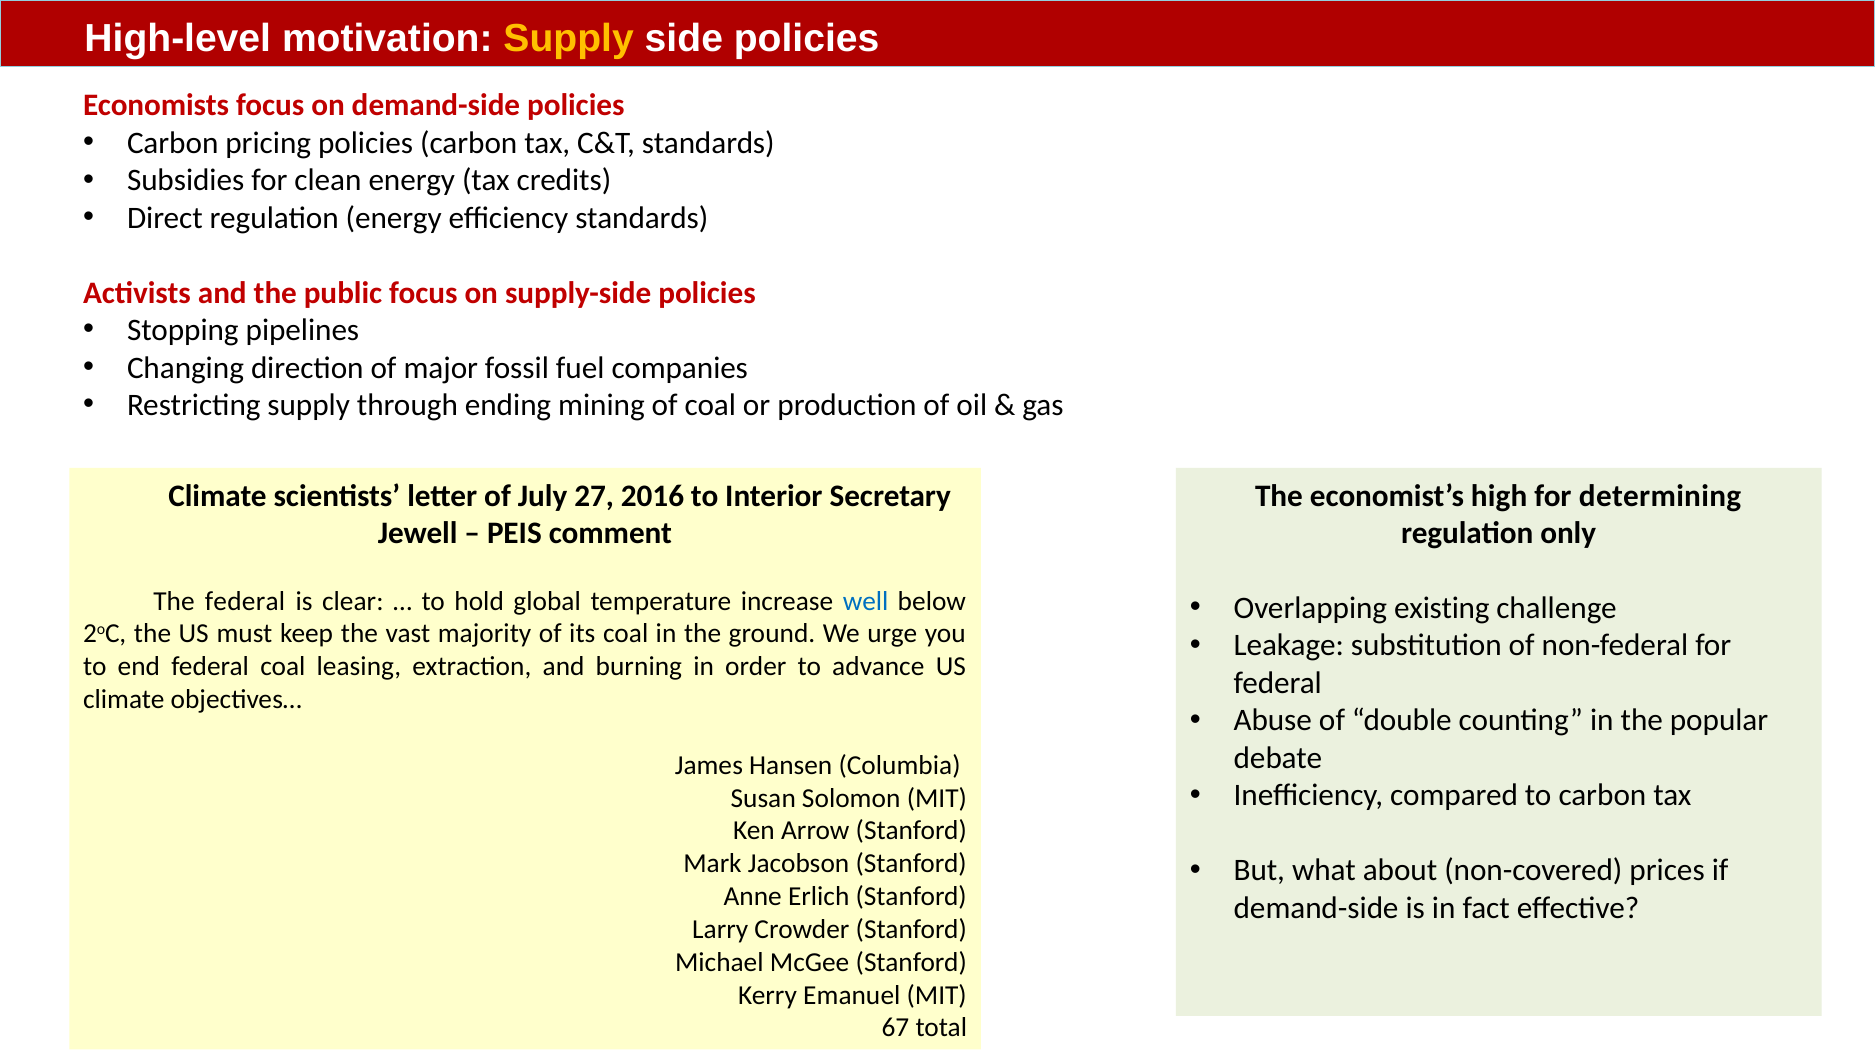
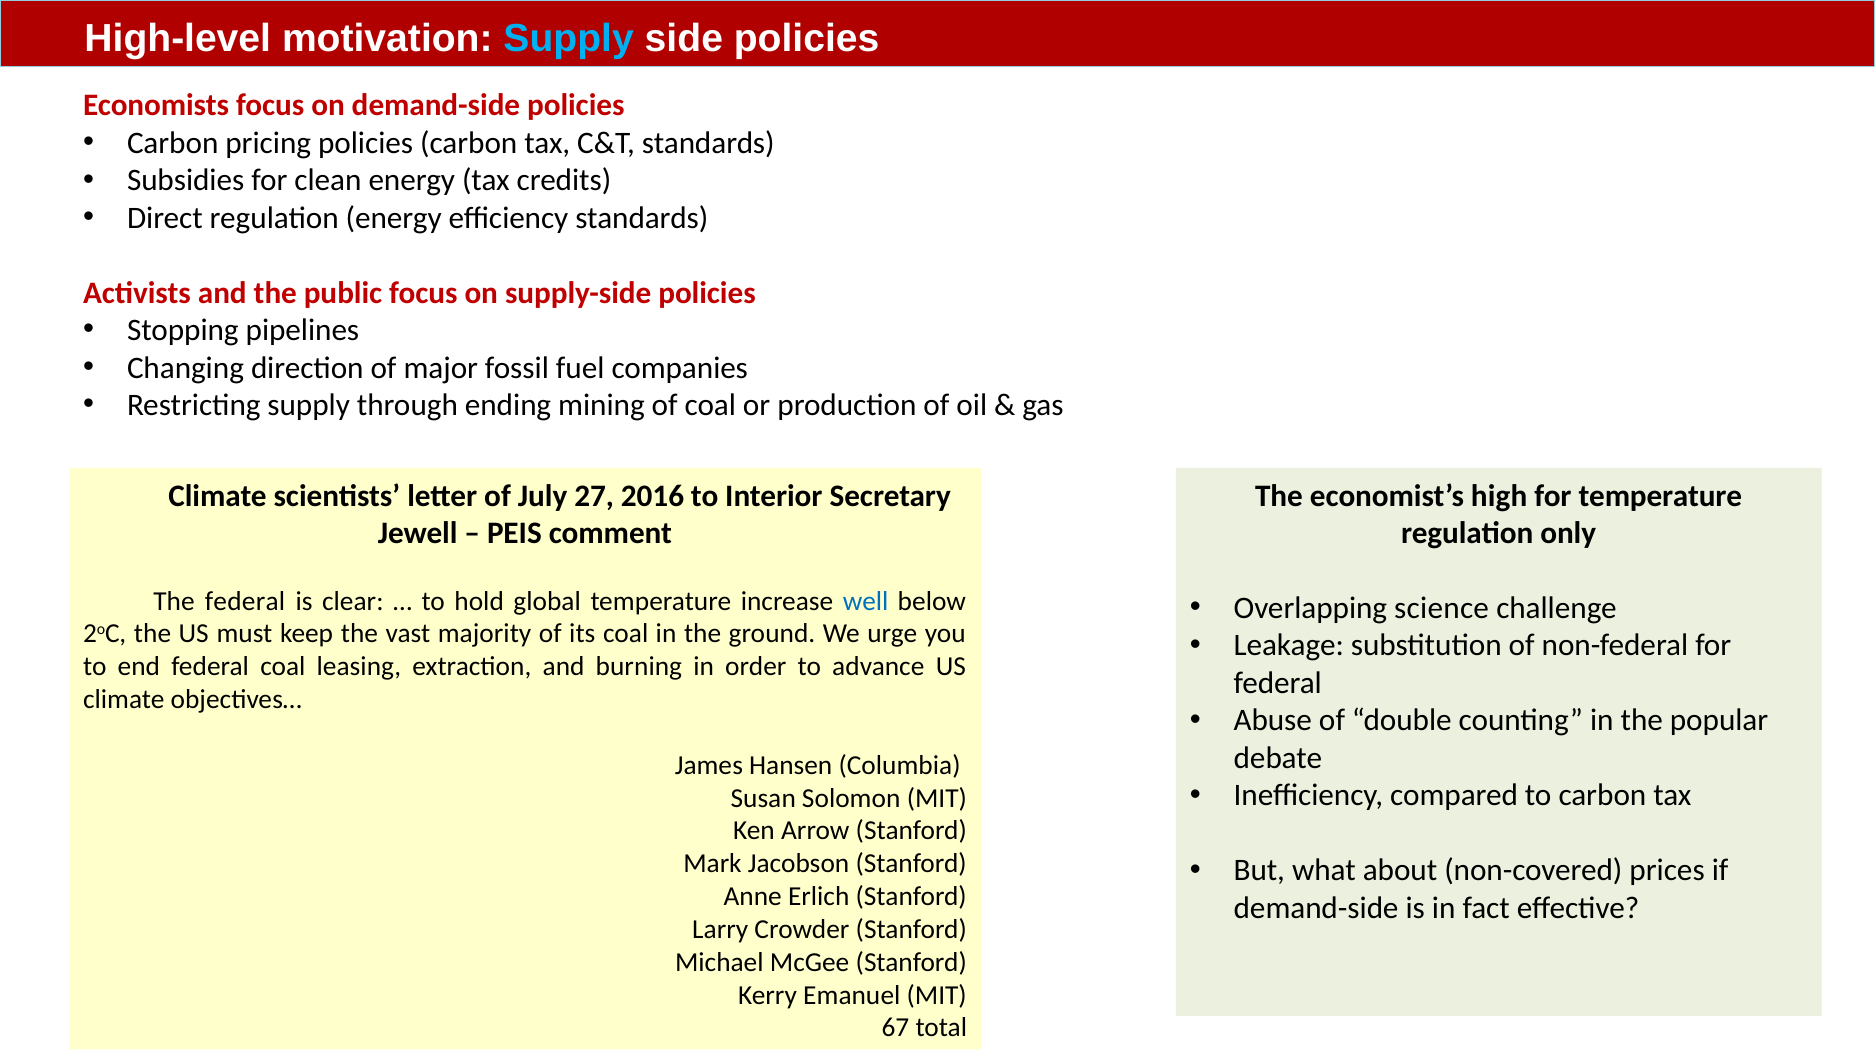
Supply colour: yellow -> light blue (569, 39)
for determining: determining -> temperature (1660, 496)
existing: existing -> science (1442, 608)
